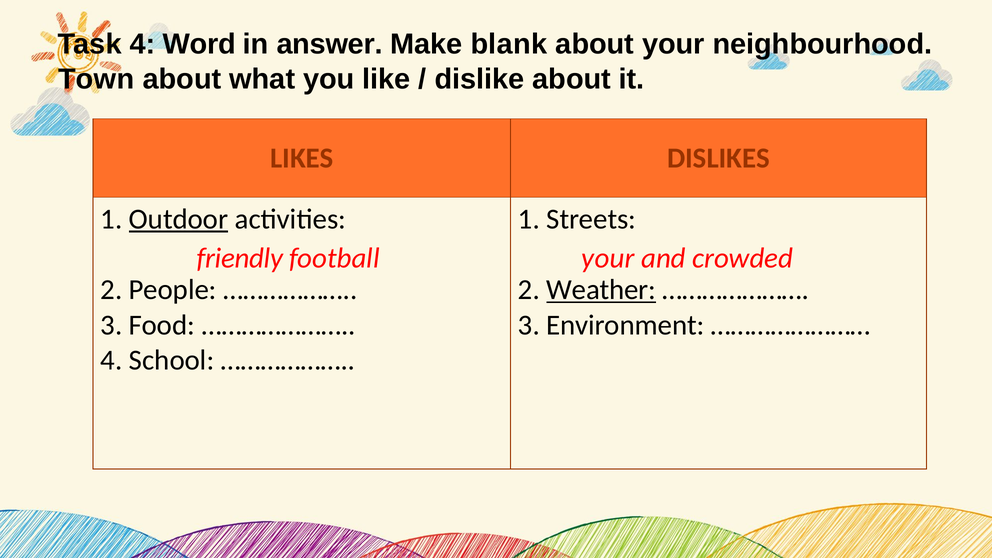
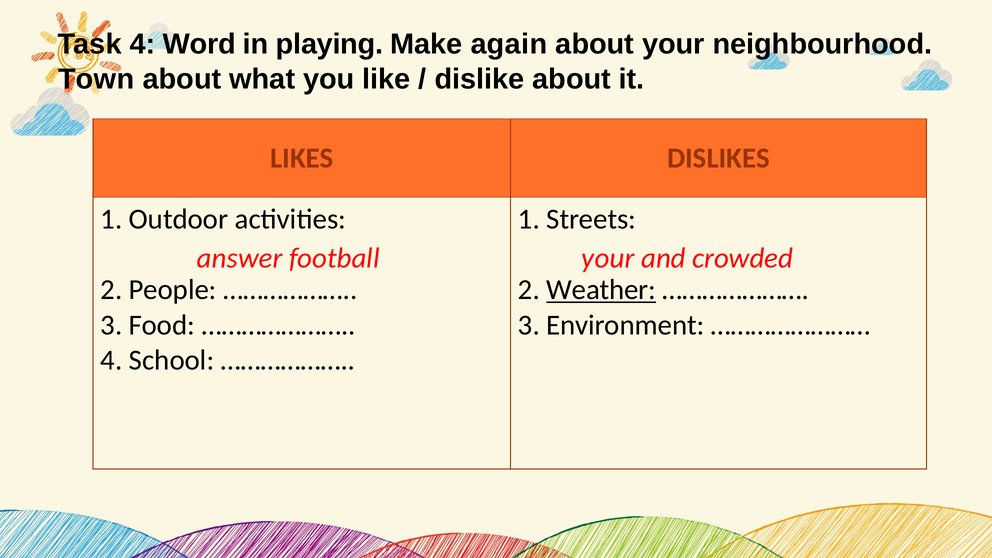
answer: answer -> playing (330, 44)
blank: blank -> again (509, 44)
Outdoor underline: present -> none (179, 219)
friendly: friendly -> answer (240, 258)
